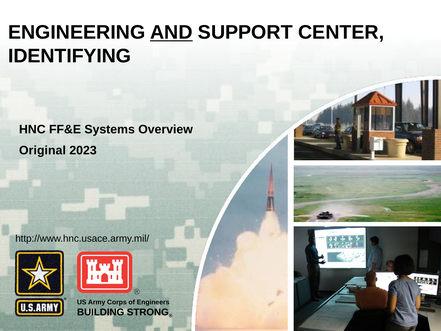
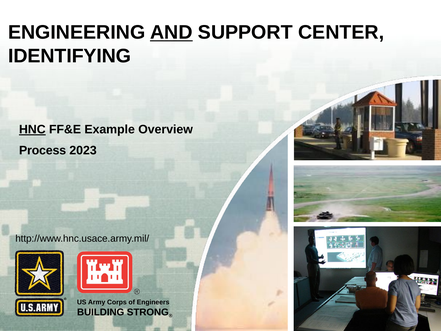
HNC underline: none -> present (32, 129)
Systems: Systems -> Example (110, 129)
Original: Original -> Process (43, 150)
